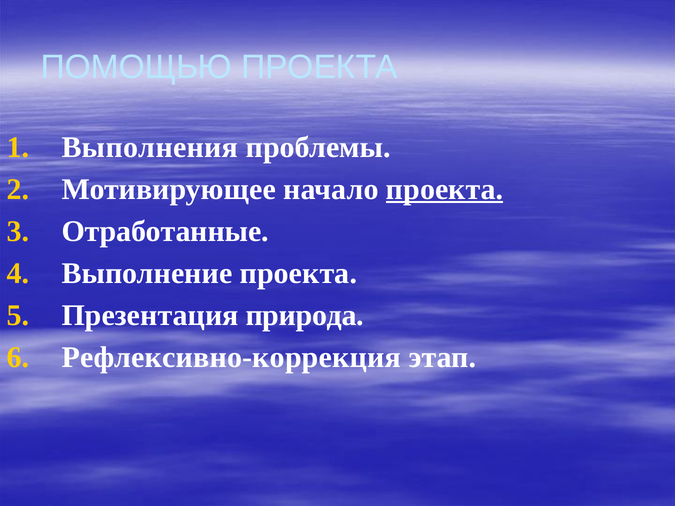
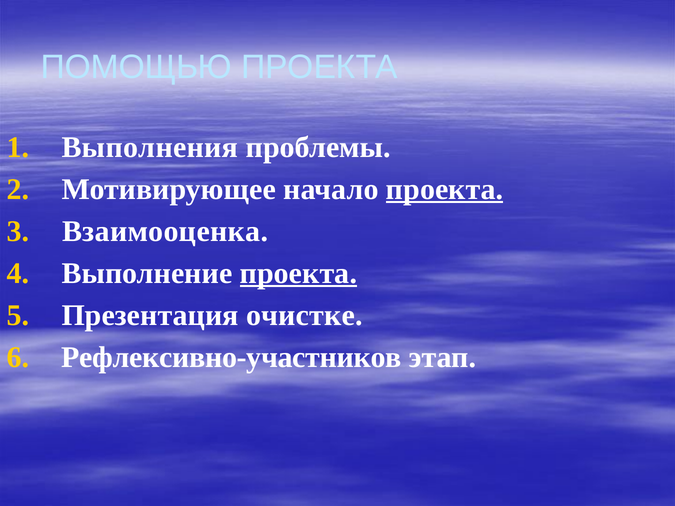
Отработанные: Отработанные -> Взаимооценка (165, 231)
проекта underline: none -> present (298, 273)
природа: природа -> очистке (304, 315)
Рефлексивно-коррекция: Рефлексивно-коррекция -> Рефлексивно-участников (231, 357)
